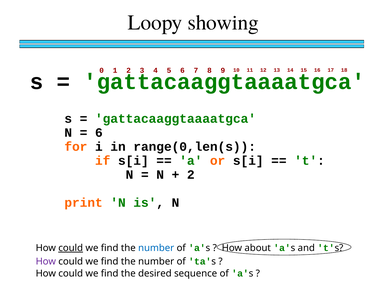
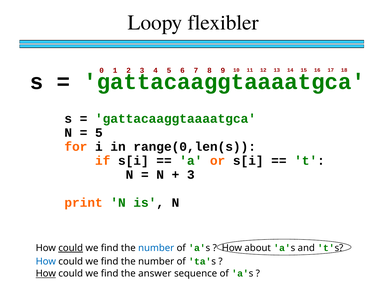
showing: showing -> flexibler (223, 23)
6: 6 -> 5 (99, 133)
2: 2 -> 3 (191, 175)
How colour: purple -> blue (46, 262)
How underline: none -> present (46, 274)
desired: desired -> answer (155, 274)
